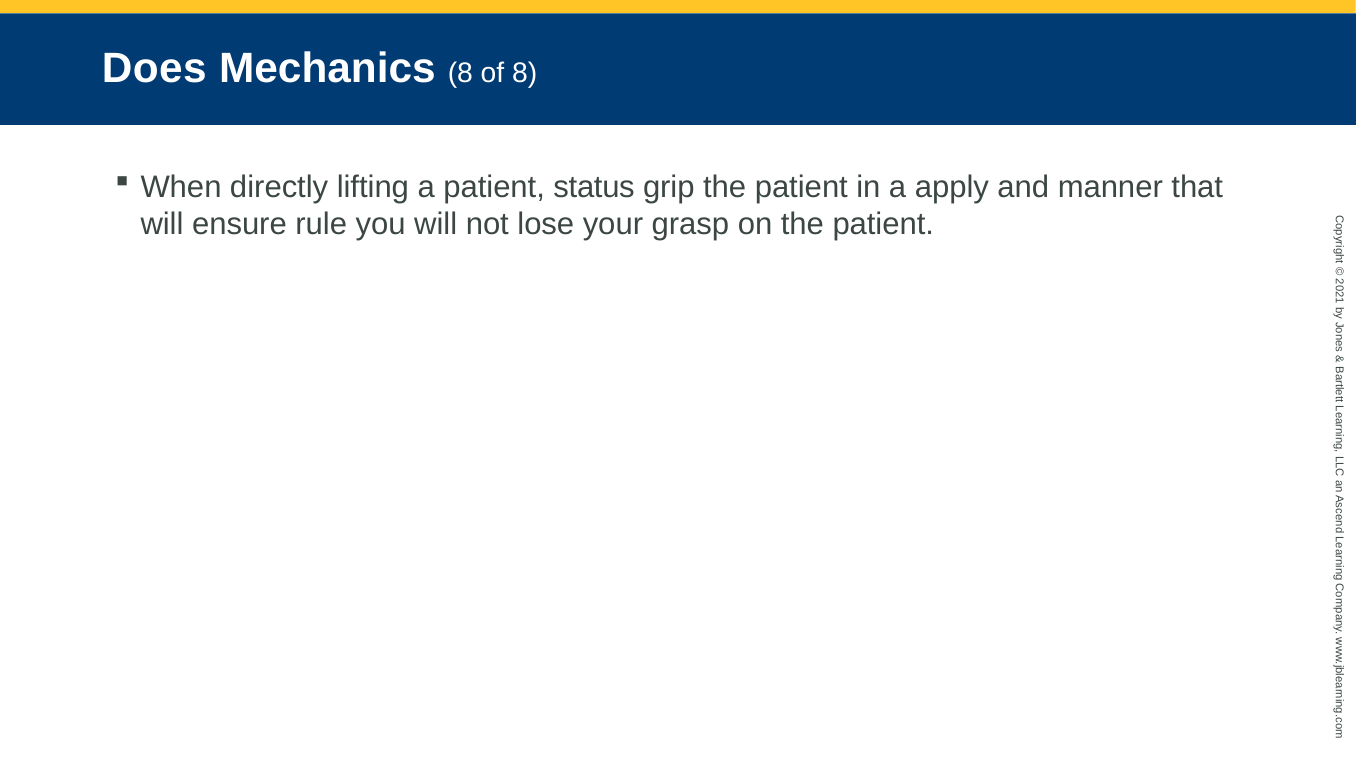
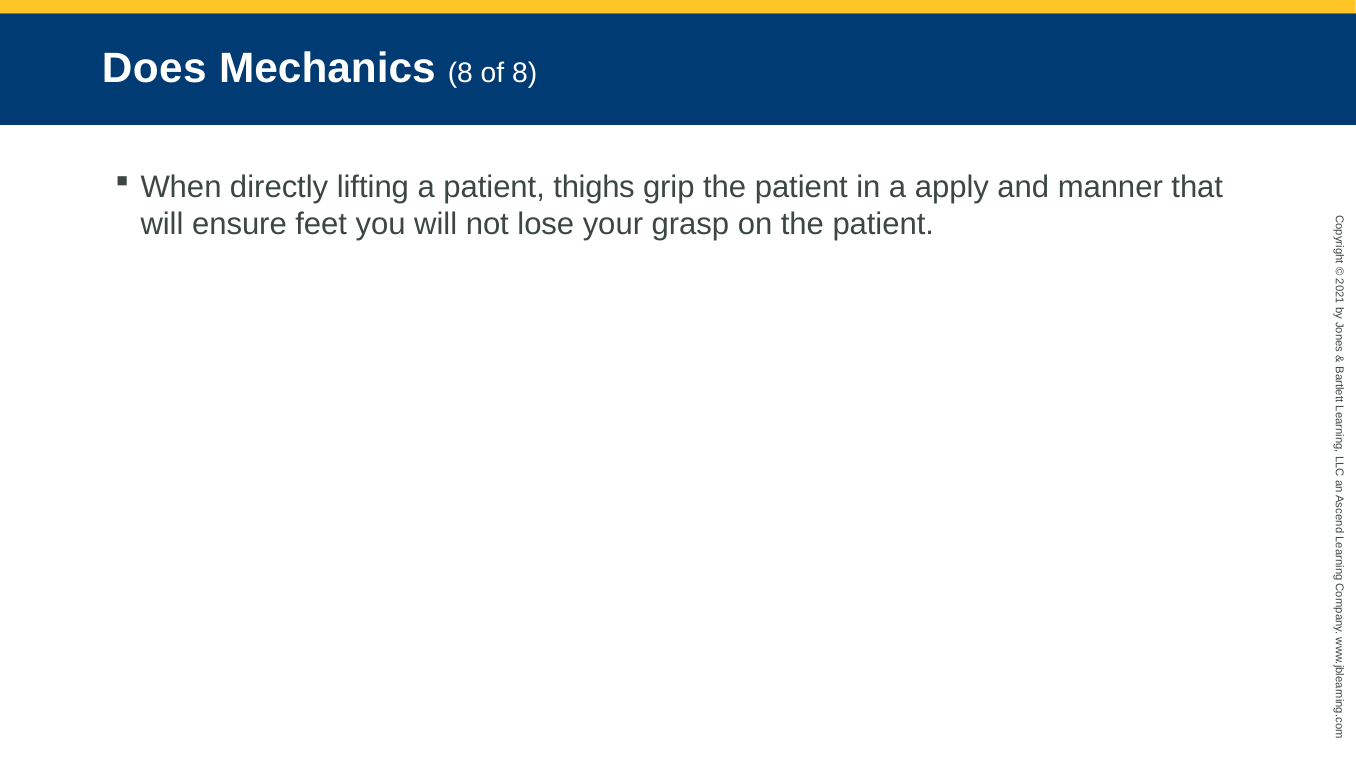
status: status -> thighs (594, 187)
rule: rule -> feet (321, 224)
